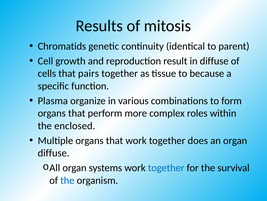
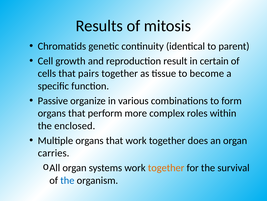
in diffuse: diffuse -> certain (214, 61)
because: because -> become (207, 73)
Plasma: Plasma -> Passive (53, 100)
diffuse: diffuse -> carries (54, 153)
together colour: blue -> orange (166, 167)
